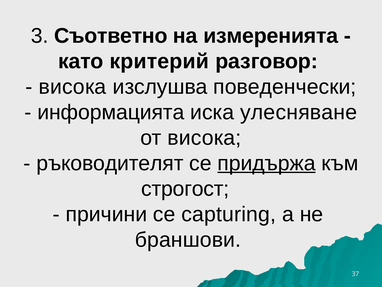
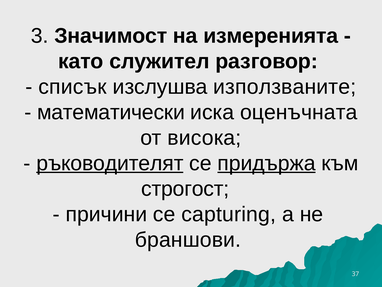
Съответно: Съответно -> Значимост (111, 36)
критерий: критерий -> служител (159, 61)
висока: висока -> списък (72, 87)
поведенчески: поведенчески -> използваните (285, 87)
информацията: информацията -> математически (111, 112)
улесняване: улесняване -> оценъчната (299, 112)
ръководителят underline: none -> present (110, 163)
